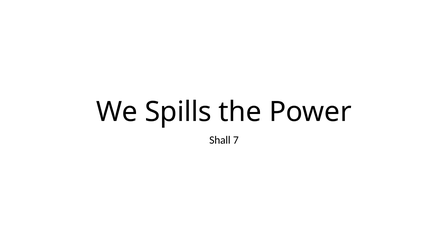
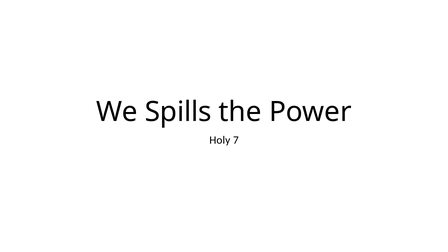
Shall: Shall -> Holy (220, 140)
